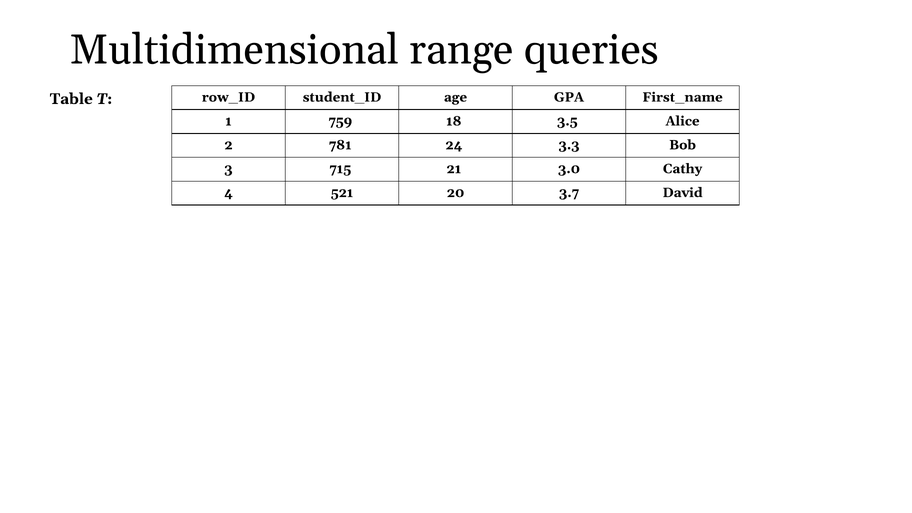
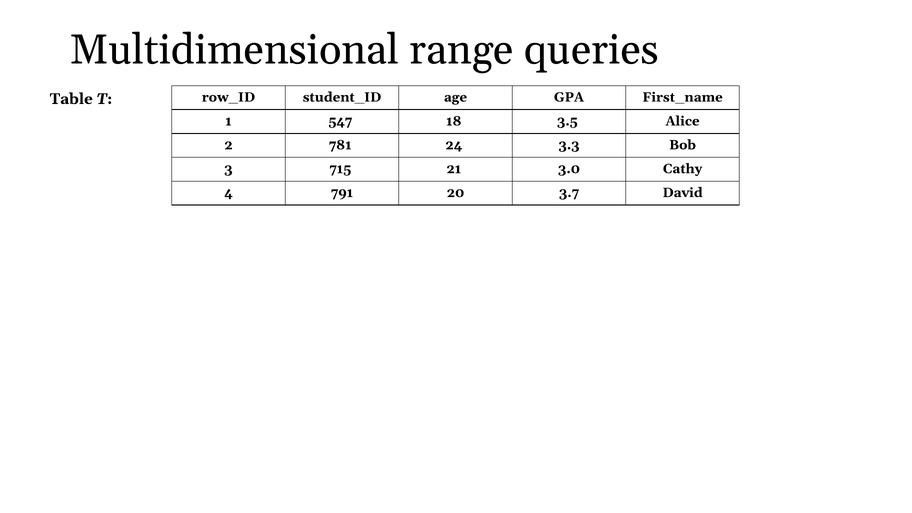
759: 759 -> 547 (340, 121)
521: 521 -> 791 (342, 193)
